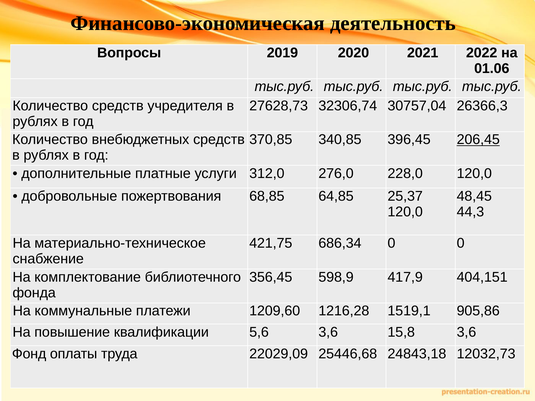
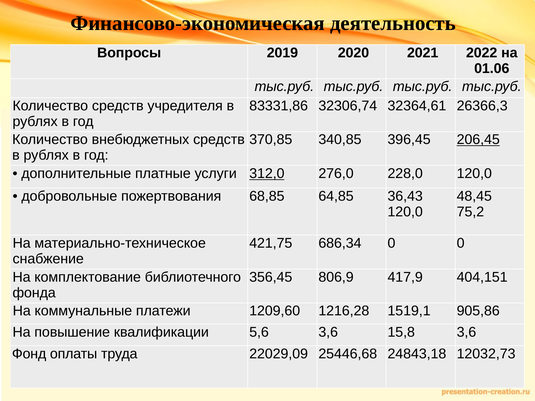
27628,73: 27628,73 -> 83331,86 (279, 106)
30757,04: 30757,04 -> 32364,61 (417, 106)
312,0 underline: none -> present (267, 174)
25,37: 25,37 -> 36,43 (405, 196)
44,3: 44,3 -> 75,2 (470, 212)
598,9: 598,9 -> 806,9 (336, 277)
